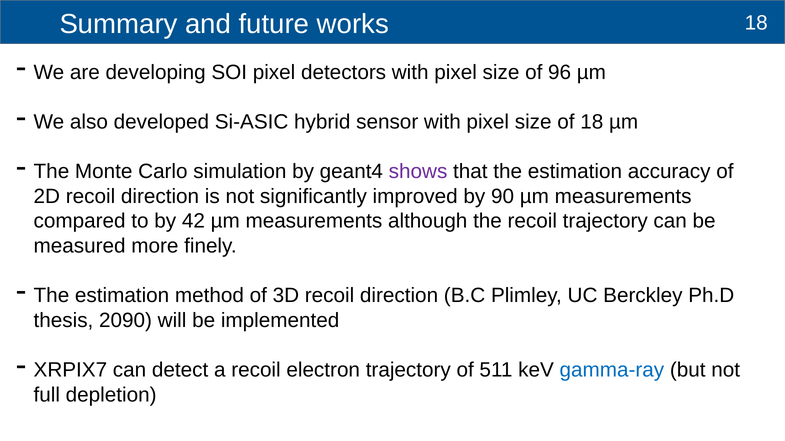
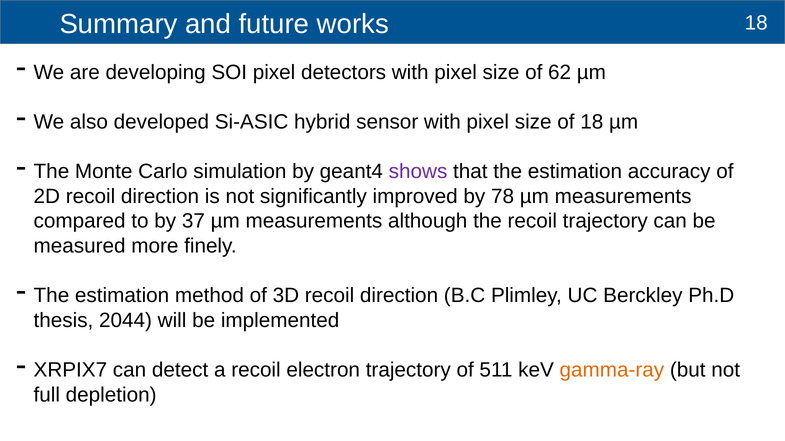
96: 96 -> 62 (560, 72)
90: 90 -> 78 (503, 196)
42: 42 -> 37 (193, 221)
2090: 2090 -> 2044 (126, 321)
gamma-ray colour: blue -> orange (612, 370)
